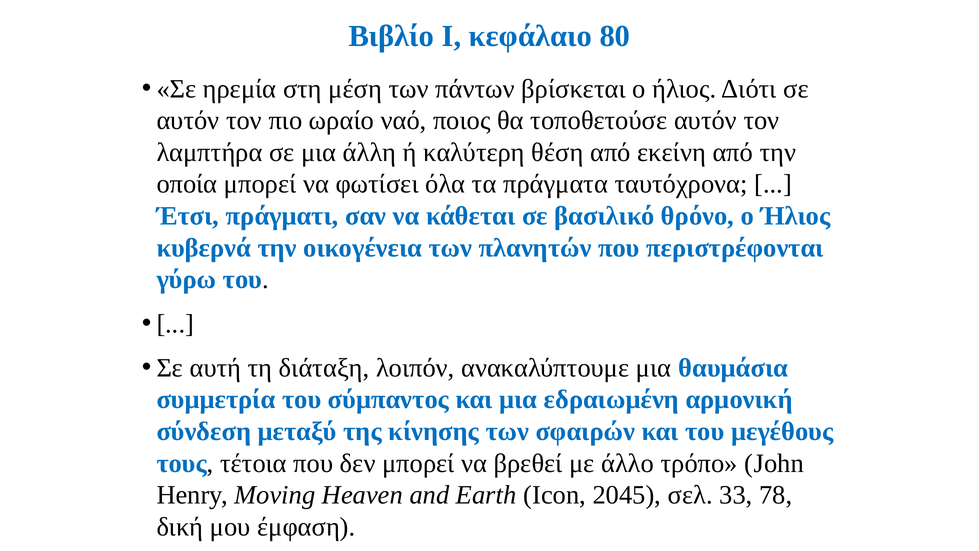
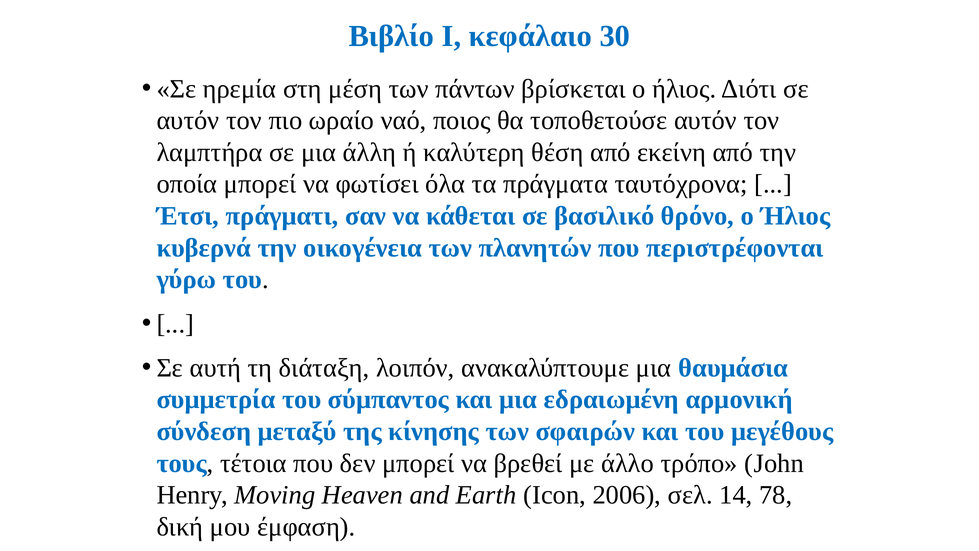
80: 80 -> 30 (615, 36)
2045: 2045 -> 2006 (627, 495)
33: 33 -> 14 (736, 495)
